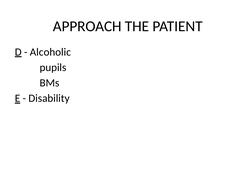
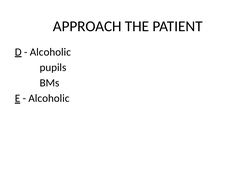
Disability: Disability -> Alcoholic (49, 98)
